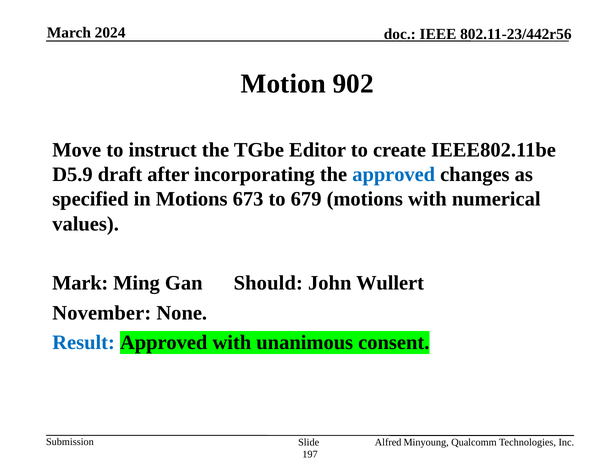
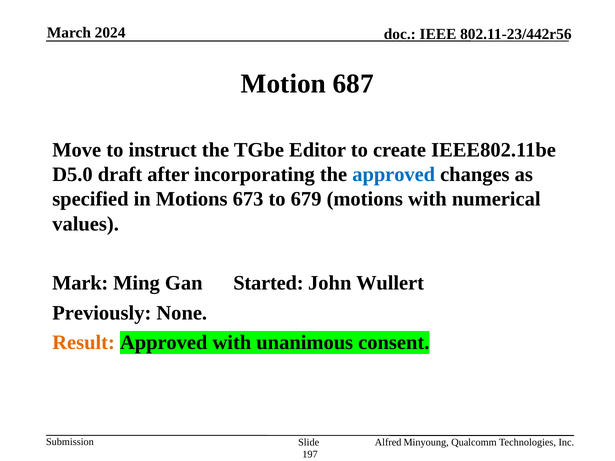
902: 902 -> 687 (353, 84)
D5.9: D5.9 -> D5.0 (73, 175)
Should: Should -> Started (268, 283)
November: November -> Previously (102, 313)
Result colour: blue -> orange (84, 343)
